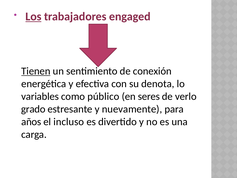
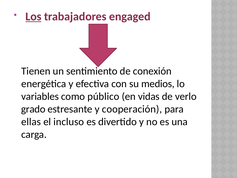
Tienen underline: present -> none (36, 71)
denota: denota -> medios (158, 84)
seres: seres -> vidas (149, 96)
nuevamente: nuevamente -> cooperación (132, 109)
años: años -> ellas (31, 122)
